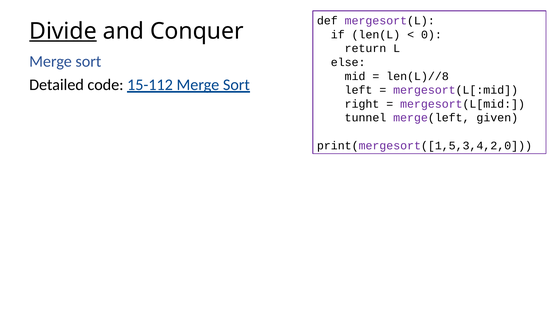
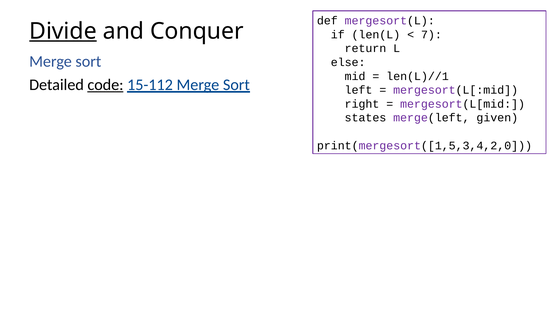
0: 0 -> 7 (431, 35)
len(L)//8: len(L)//8 -> len(L)//1 (418, 76)
code underline: none -> present (105, 85)
tunnel: tunnel -> states (365, 118)
